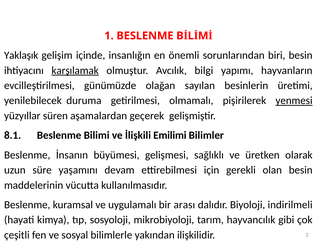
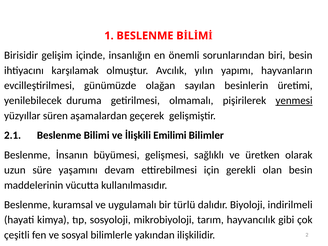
Yaklaşık: Yaklaşık -> Birisidir (21, 55)
karşılamak underline: present -> none (75, 70)
bilgi: bilgi -> yılın (204, 70)
8.1: 8.1 -> 2.1 (13, 135)
arası: arası -> türlü (184, 205)
